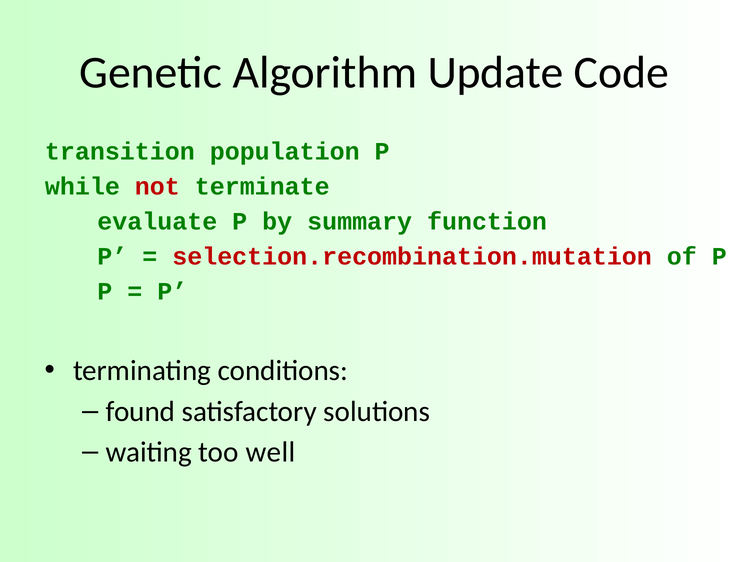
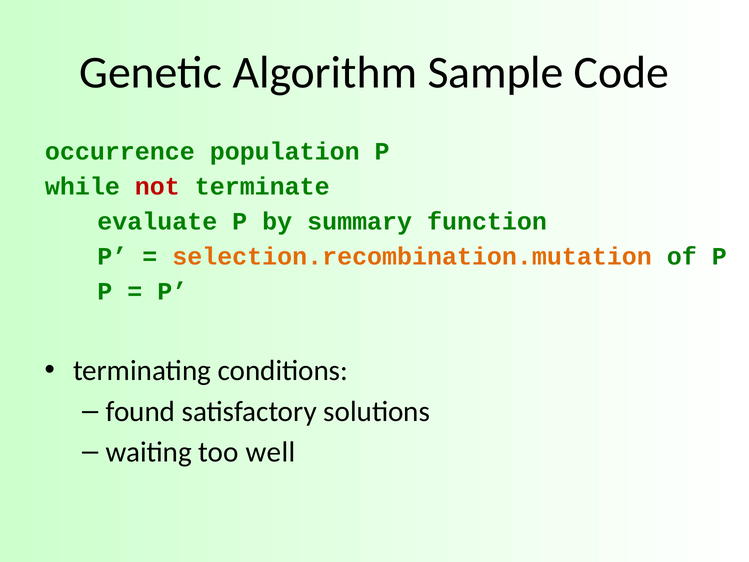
Update: Update -> Sample (496, 73)
transition: transition -> occurrence (120, 152)
selection.recombination.mutation colour: red -> orange (412, 256)
